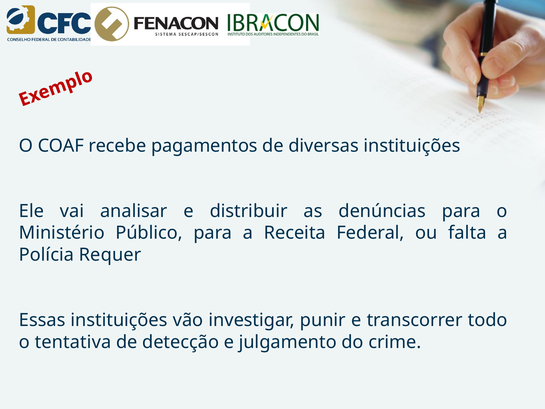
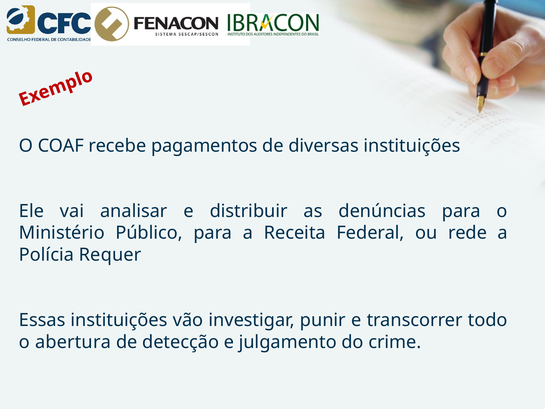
falta: falta -> rede (467, 233)
tentativa: tentativa -> abertura (73, 342)
